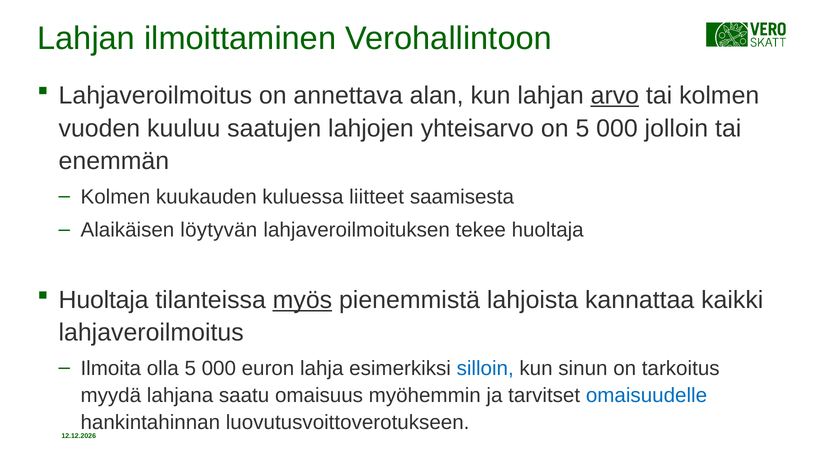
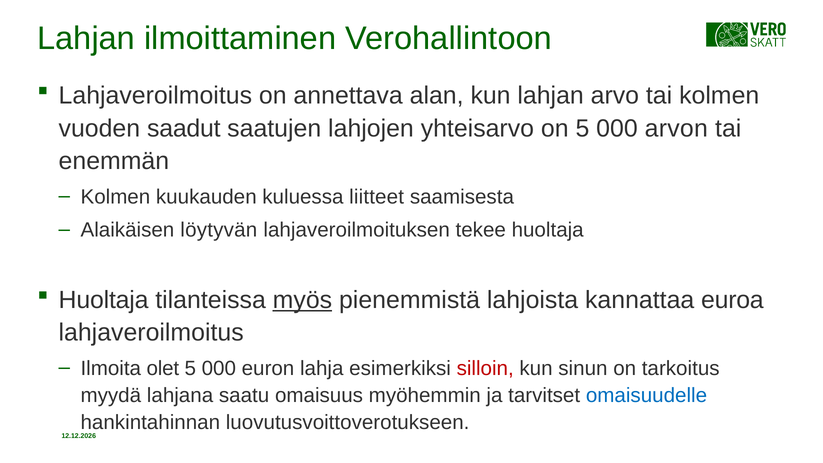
arvo underline: present -> none (615, 96)
kuuluu: kuuluu -> saadut (184, 128)
jolloin: jolloin -> arvon (676, 128)
kaikki: kaikki -> euroa (732, 300)
olla: olla -> olet (163, 368)
silloin colour: blue -> red (485, 368)
